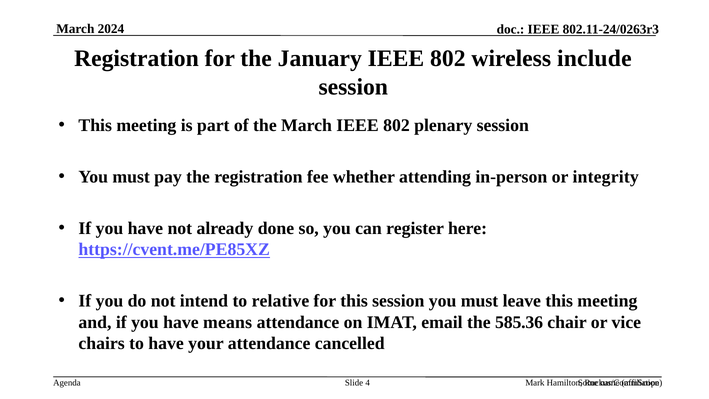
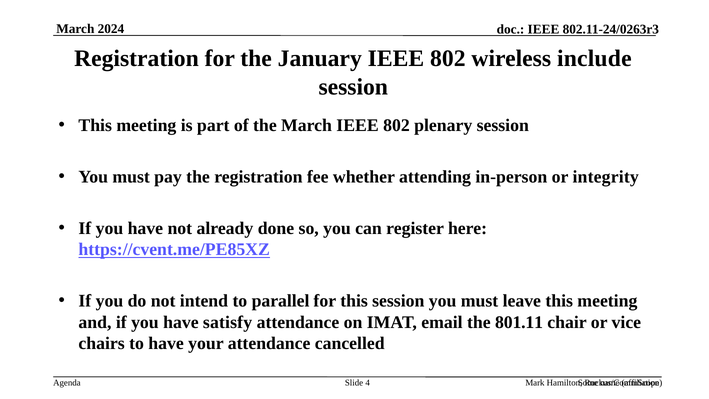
relative: relative -> parallel (281, 301)
means: means -> satisfy (228, 322)
585.36: 585.36 -> 801.11 (519, 322)
